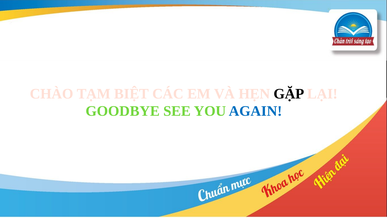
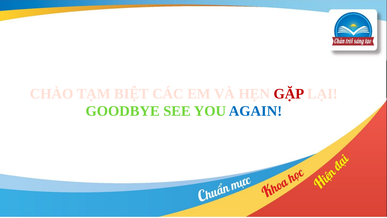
GẶP colour: black -> red (289, 94)
